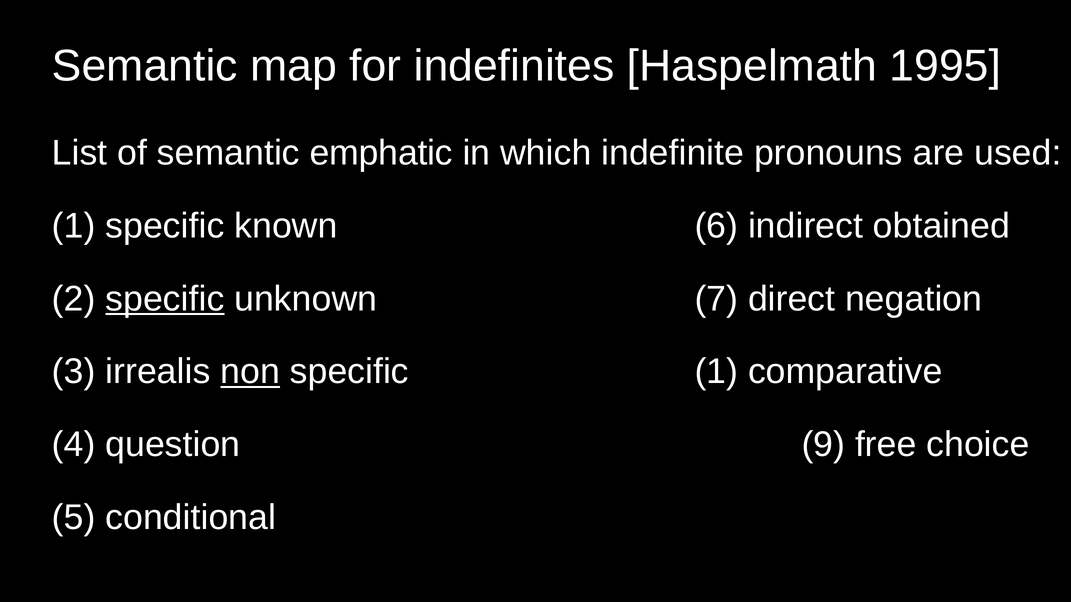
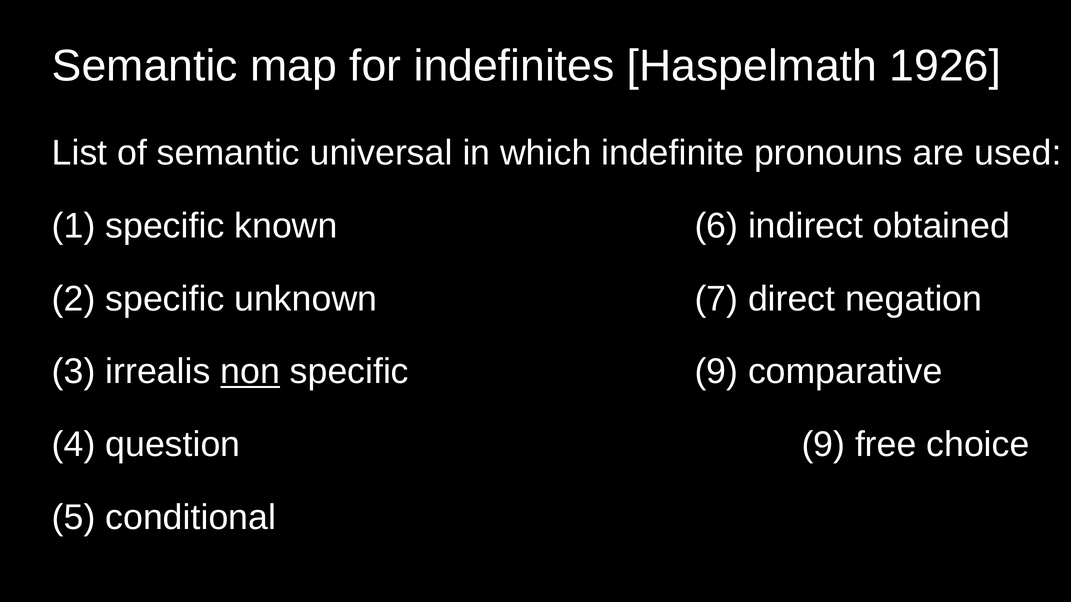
1995: 1995 -> 1926 (945, 66)
emphatic: emphatic -> universal (381, 153)
specific underline: present -> none (165, 299)
specific 1: 1 -> 9 (716, 372)
